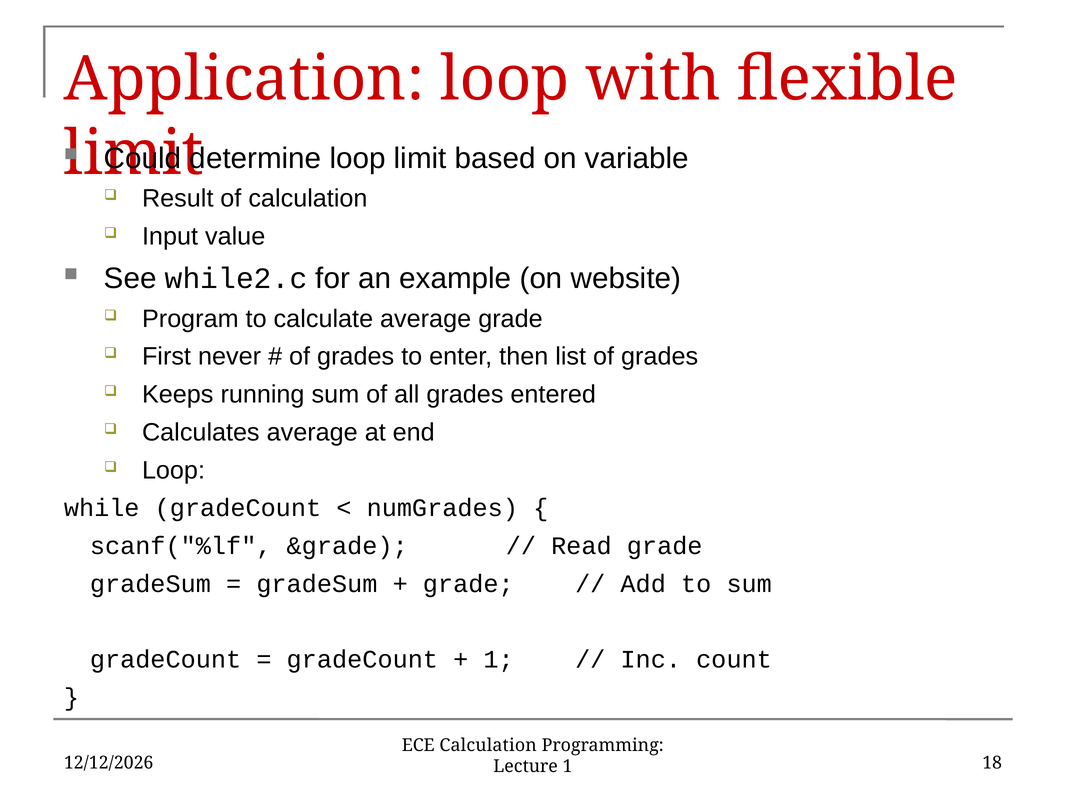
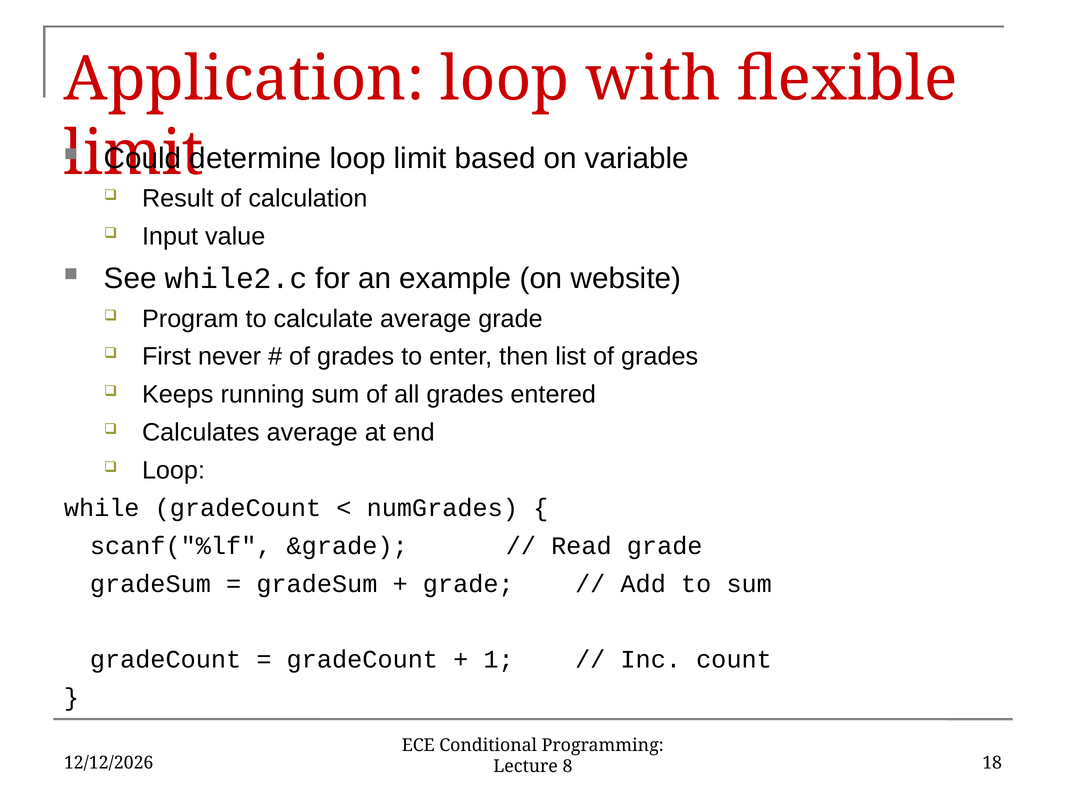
ECE Calculation: Calculation -> Conditional (488, 746)
Lecture 1: 1 -> 8 (568, 767)
